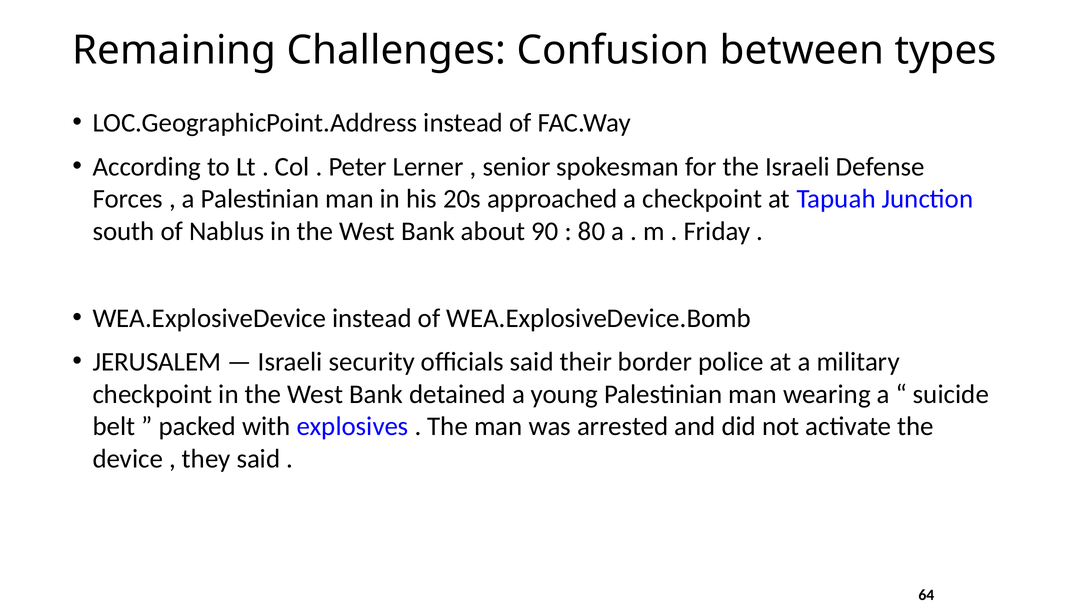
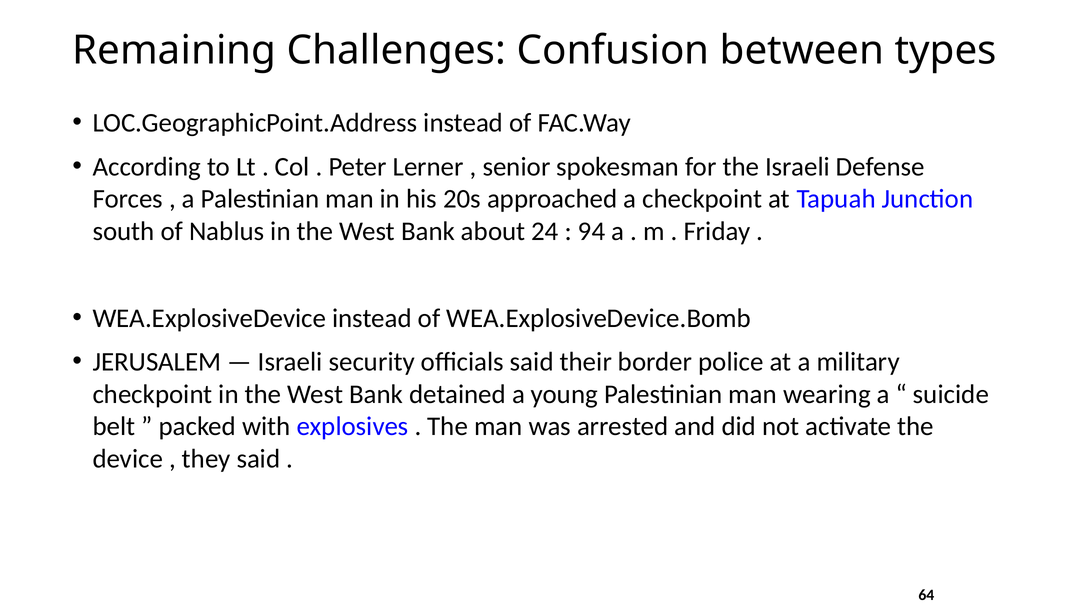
90: 90 -> 24 (545, 231)
80: 80 -> 94 (592, 231)
